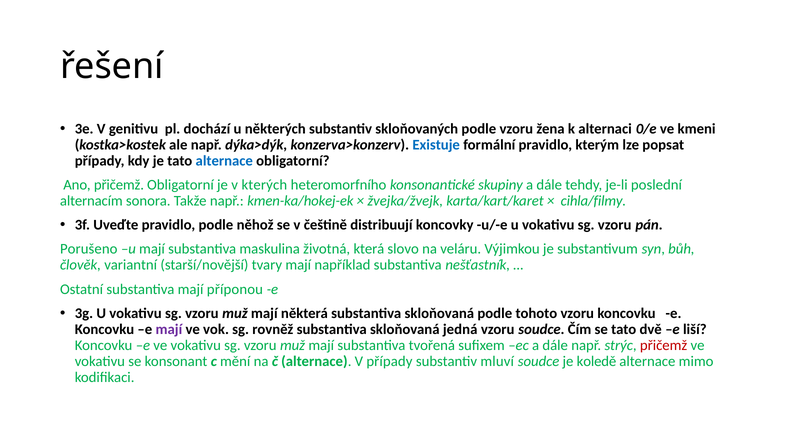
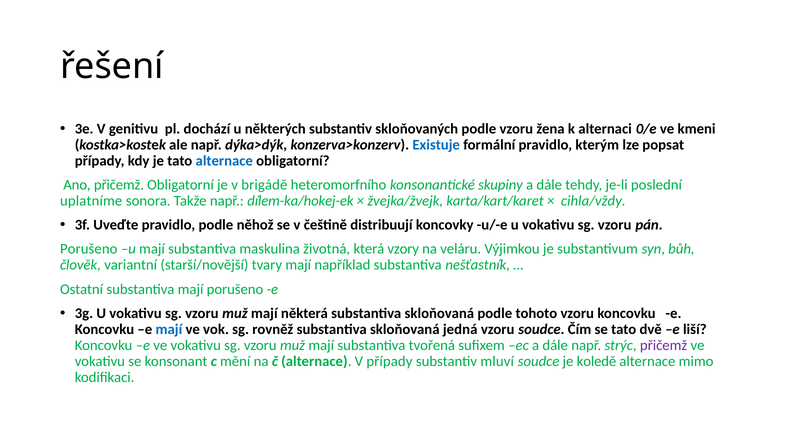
kterých: kterých -> brigádě (264, 185)
alternacím: alternacím -> uplatníme (91, 201)
kmen-ka/hokej-ek: kmen-ka/hokej-ek -> dílem-ka/hokej-ek (300, 201)
cihla/filmy: cihla/filmy -> cihla/vždy (593, 201)
slovo: slovo -> vzory (403, 249)
mají příponou: příponou -> porušeno (235, 289)
mají colour: purple -> blue (169, 329)
přičemž colour: red -> purple (664, 345)
